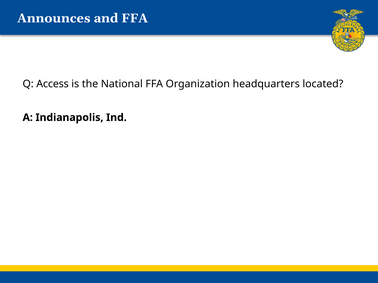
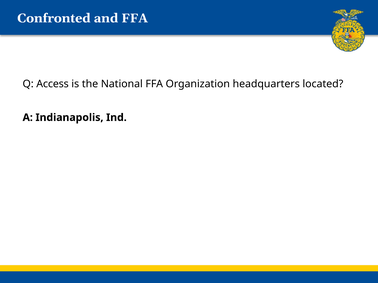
Announces: Announces -> Confronted (54, 18)
